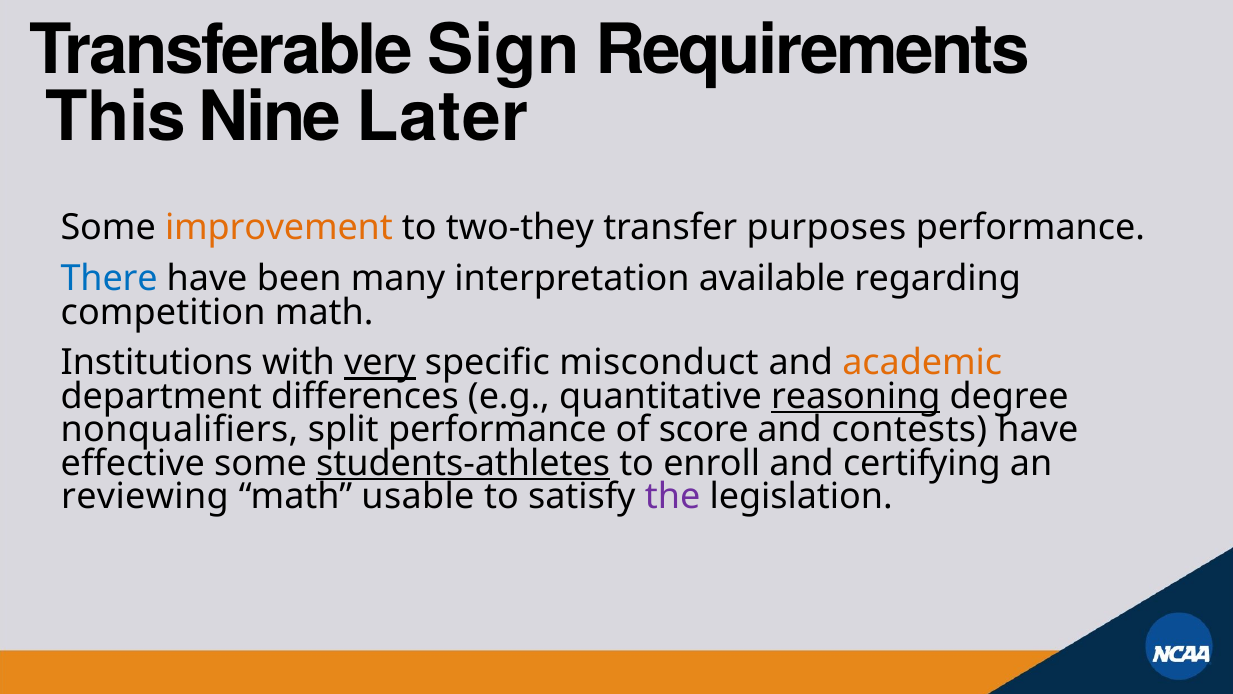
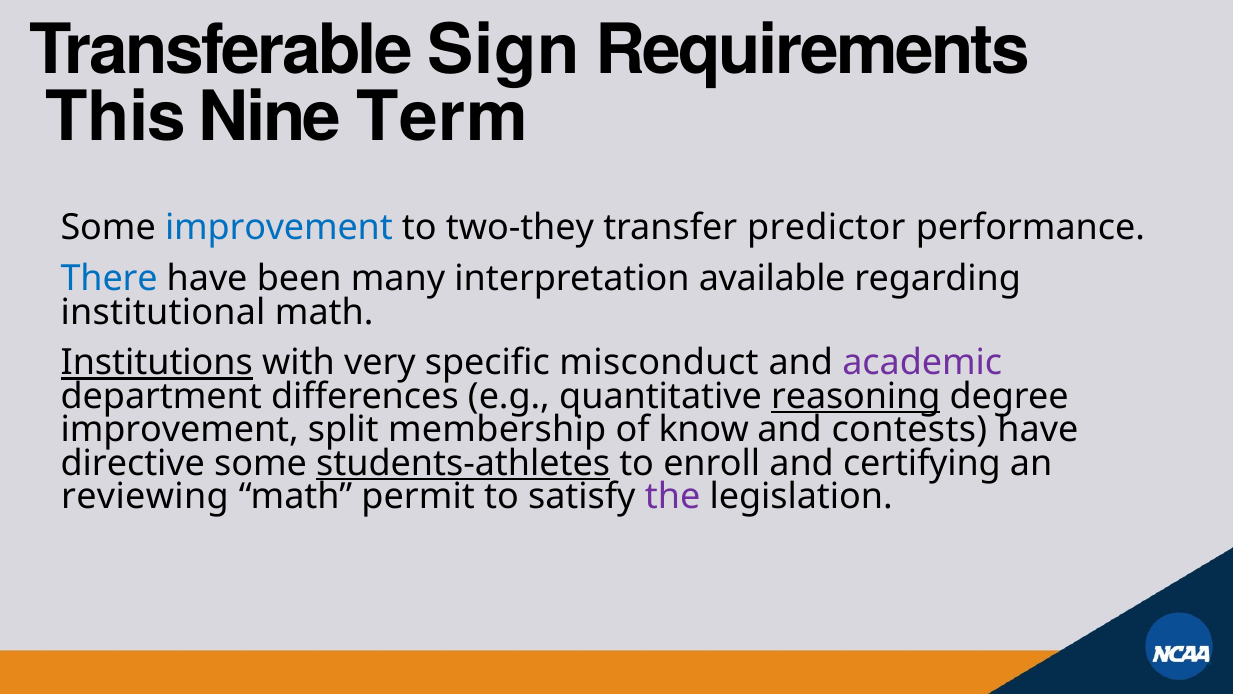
Later: Later -> Term (442, 117)
improvement colour: orange -> blue (279, 228)
purposes: purposes -> predictor (826, 228)
competition: competition -> institutional (163, 312)
Institutions underline: none -> present (157, 363)
very underline: present -> none (380, 363)
academic colour: orange -> purple (922, 363)
nonqualifiers: nonqualifiers -> improvement (180, 430)
split performance: performance -> membership (497, 430)
score: score -> know (704, 430)
effective: effective -> directive (133, 463)
usable: usable -> permit (418, 496)
